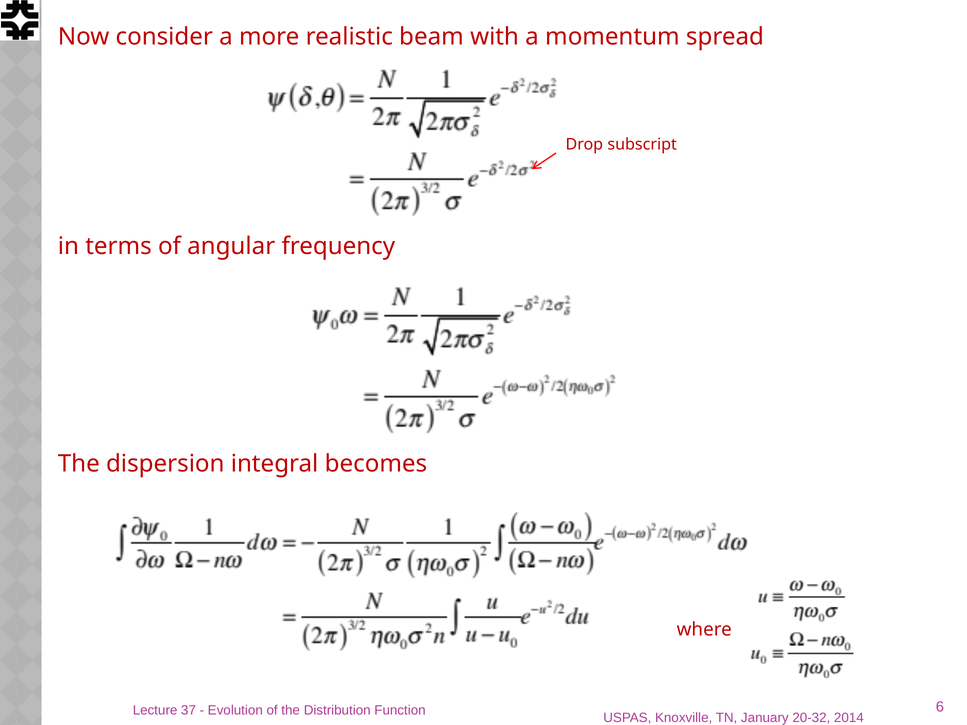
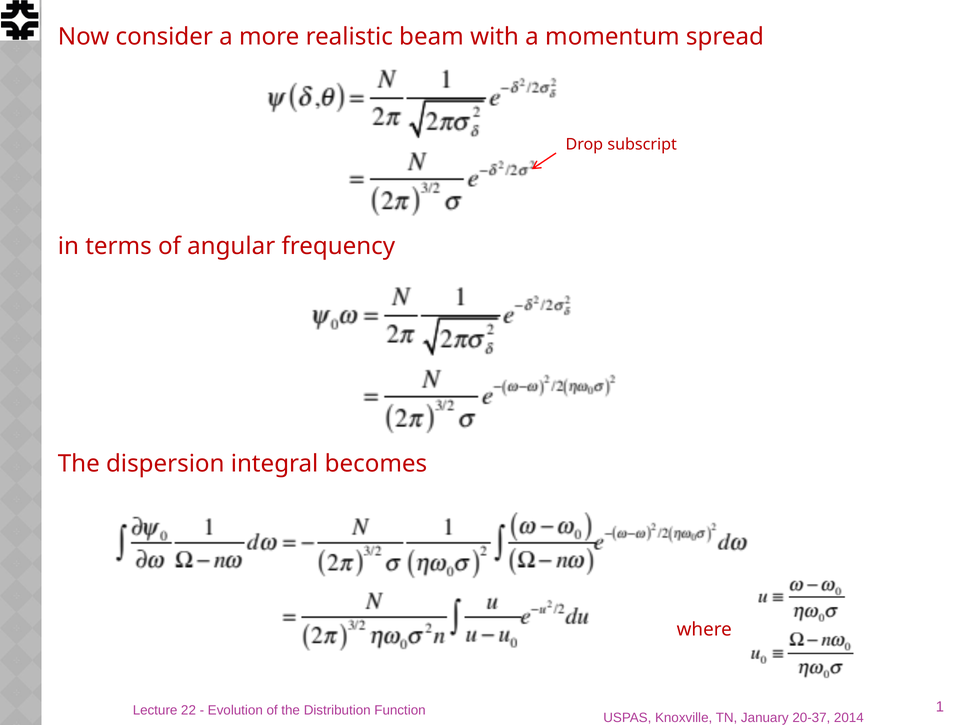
37: 37 -> 22 (188, 711)
6: 6 -> 1 (940, 707)
20-32: 20-32 -> 20-37 (811, 718)
